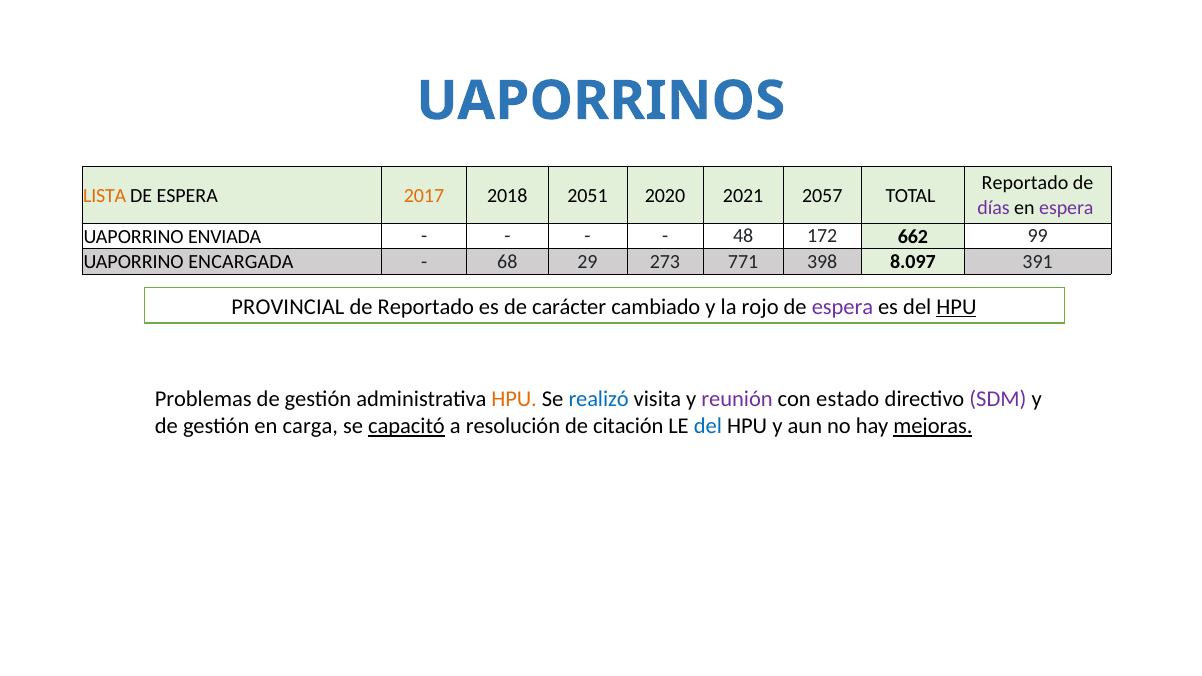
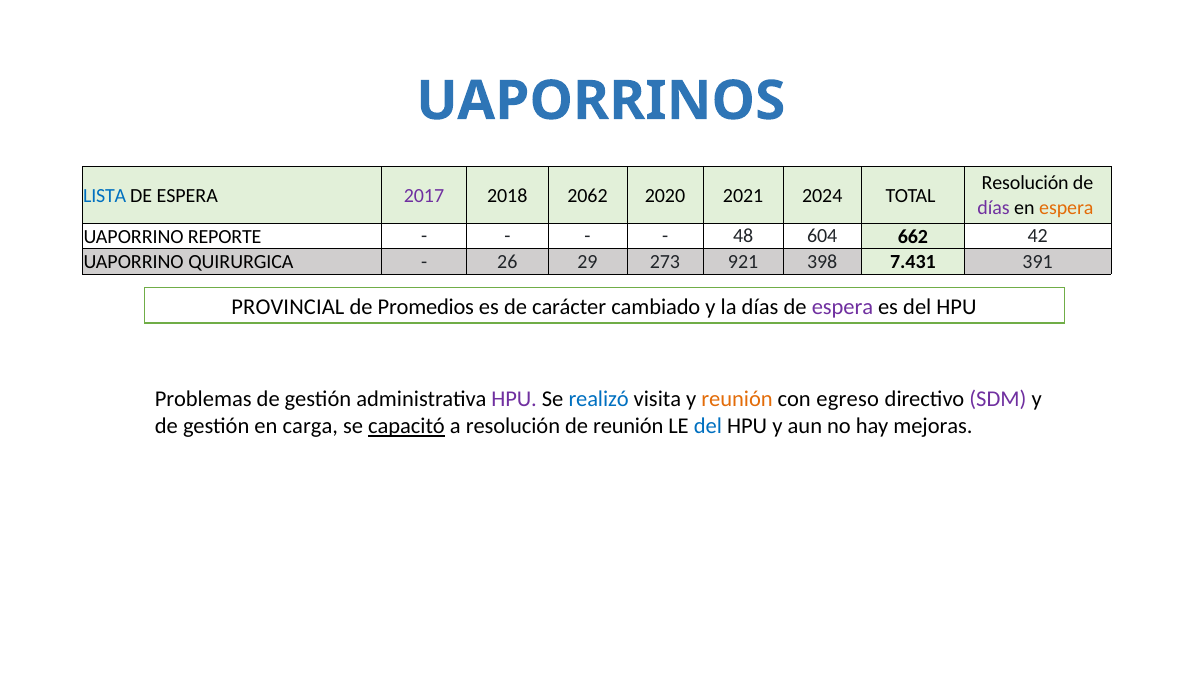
Reportado: Reportado -> Resolución (1025, 183)
LISTA colour: orange -> blue (105, 196)
2017 colour: orange -> purple (424, 196)
2051: 2051 -> 2062 (587, 196)
2057: 2057 -> 2024 (822, 196)
espera colour: purple -> orange (1066, 208)
ENVIADA: ENVIADA -> REPORTE (225, 236)
172: 172 -> 604 (822, 236)
99: 99 -> 42 (1038, 236)
ENCARGADA: ENCARGADA -> QUIRURGICA (241, 262)
68: 68 -> 26 (507, 262)
771: 771 -> 921 (743, 262)
8.097: 8.097 -> 7.431 (913, 262)
de Reportado: Reportado -> Promedios (426, 307)
la rojo: rojo -> días (760, 307)
HPU underline: present -> none (956, 307)
HPU colour: orange -> purple (514, 399)
reunión colour: purple -> orange (737, 399)
estado: estado -> egreso (848, 399)
de citación: citación -> reunión (628, 426)
mejoras underline: present -> none (933, 426)
